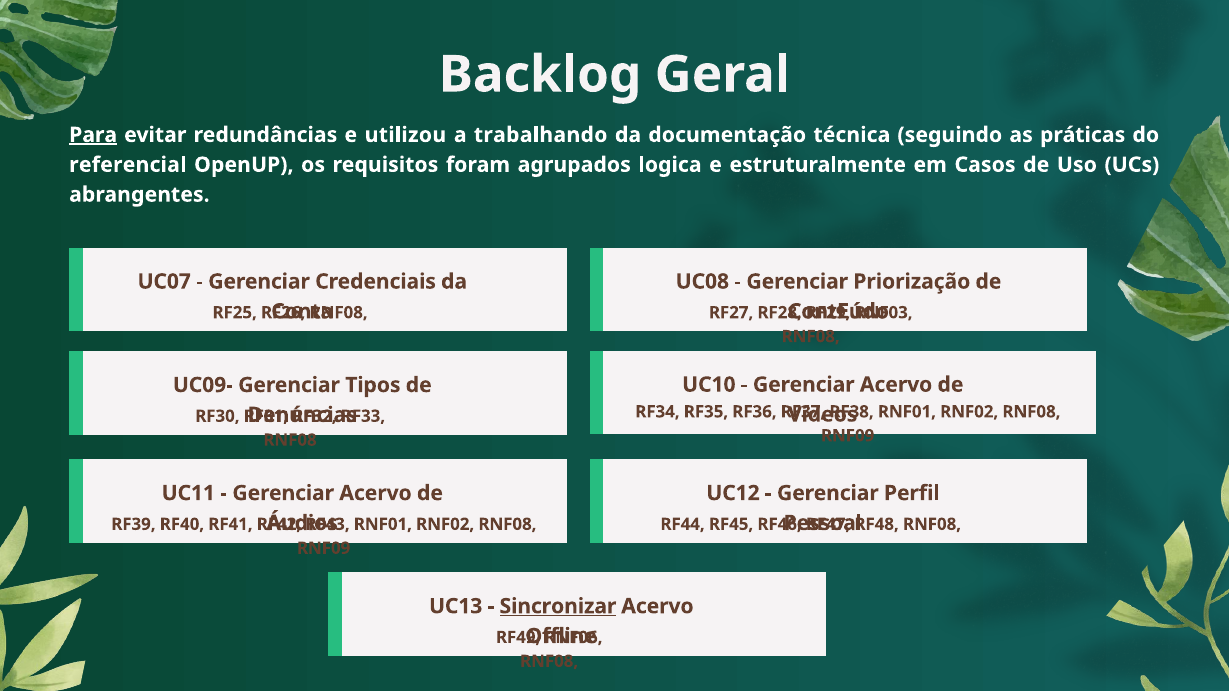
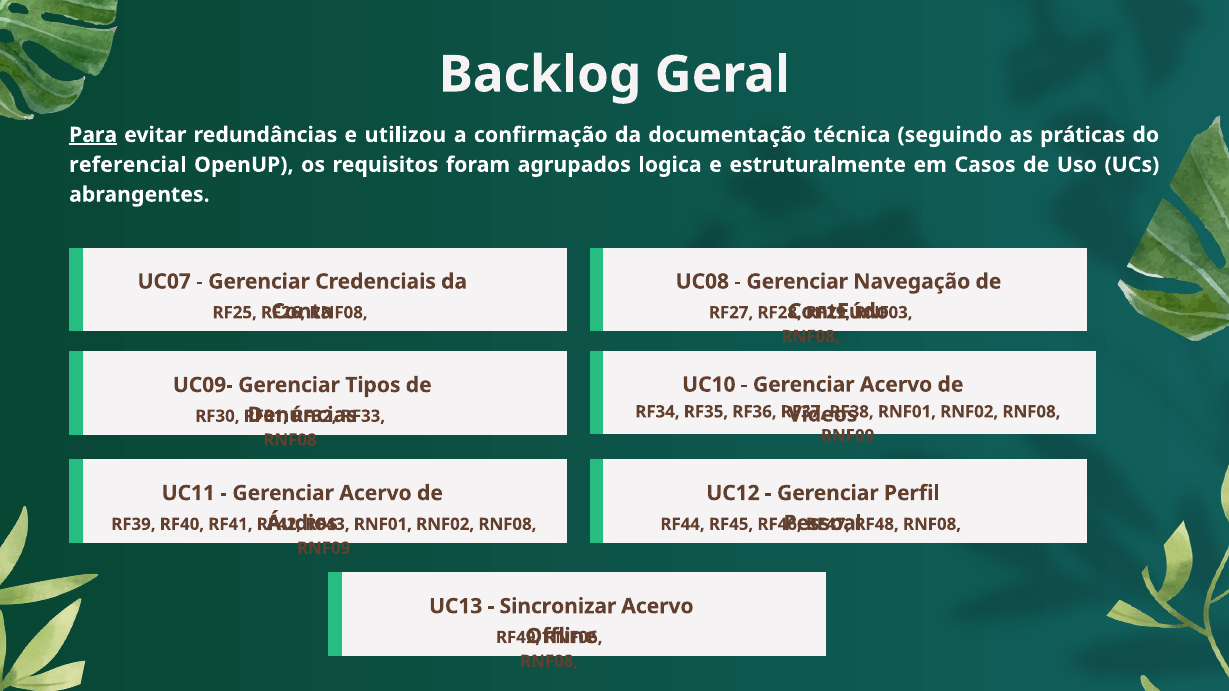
trabalhando: trabalhando -> confirmação (541, 135)
Priorização: Priorização -> Navegação (912, 282)
Sincronizar underline: present -> none (558, 607)
